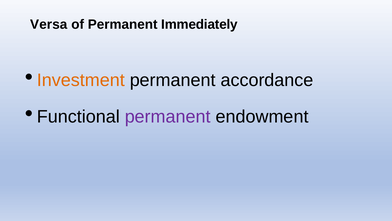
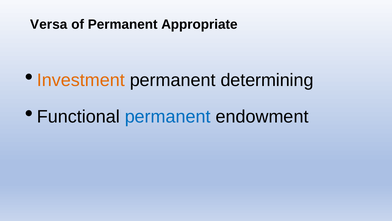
Immediately: Immediately -> Appropriate (199, 24)
accordance: accordance -> determining (267, 80)
permanent colour: purple -> blue (168, 116)
